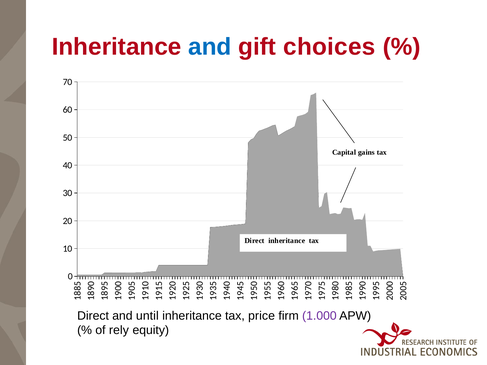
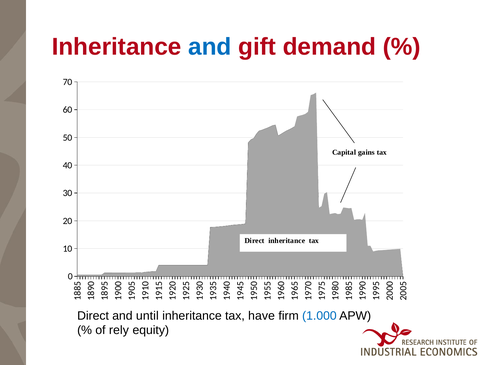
choices: choices -> demand (329, 47)
price: price -> have (262, 316)
1.000 colour: purple -> blue (319, 316)
